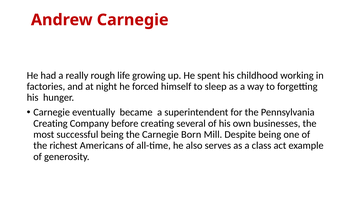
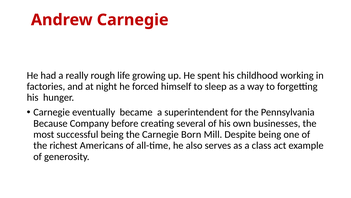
Creating: Creating -> Because (50, 123)
